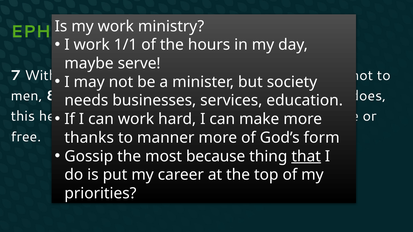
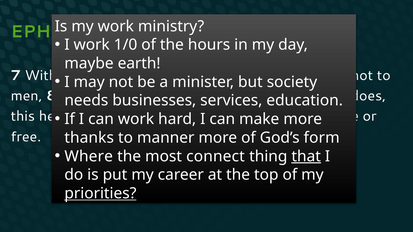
1/1: 1/1 -> 1/0 (126, 45)
serve: serve -> earth (139, 64)
Gossip: Gossip -> Where (89, 156)
because: because -> connect (215, 156)
priorities underline: none -> present (100, 194)
